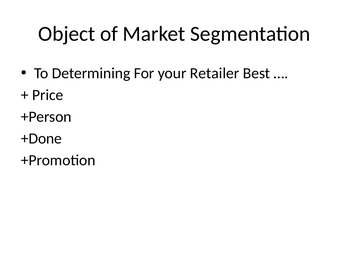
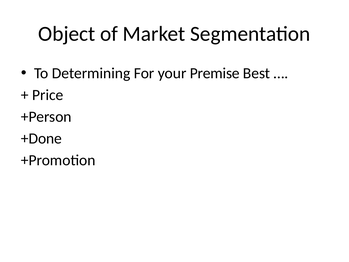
Retailer: Retailer -> Premise (215, 73)
